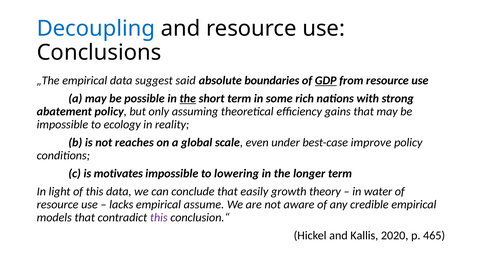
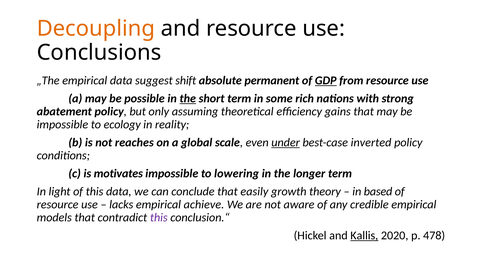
Decoupling colour: blue -> orange (96, 29)
said: said -> shift (186, 80)
boundaries: boundaries -> permanent (272, 80)
under underline: none -> present (286, 142)
improve: improve -> inverted (371, 142)
water: water -> based (378, 192)
assume: assume -> achieve (204, 205)
Kallis underline: none -> present (364, 236)
465: 465 -> 478 (434, 236)
